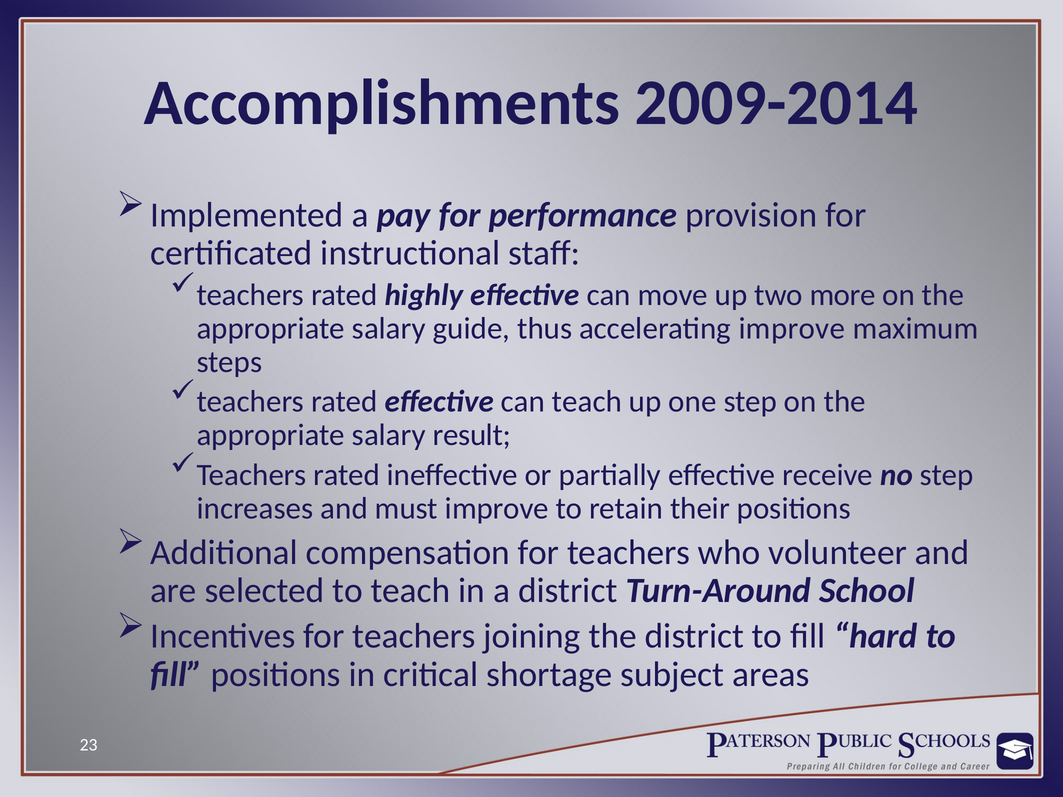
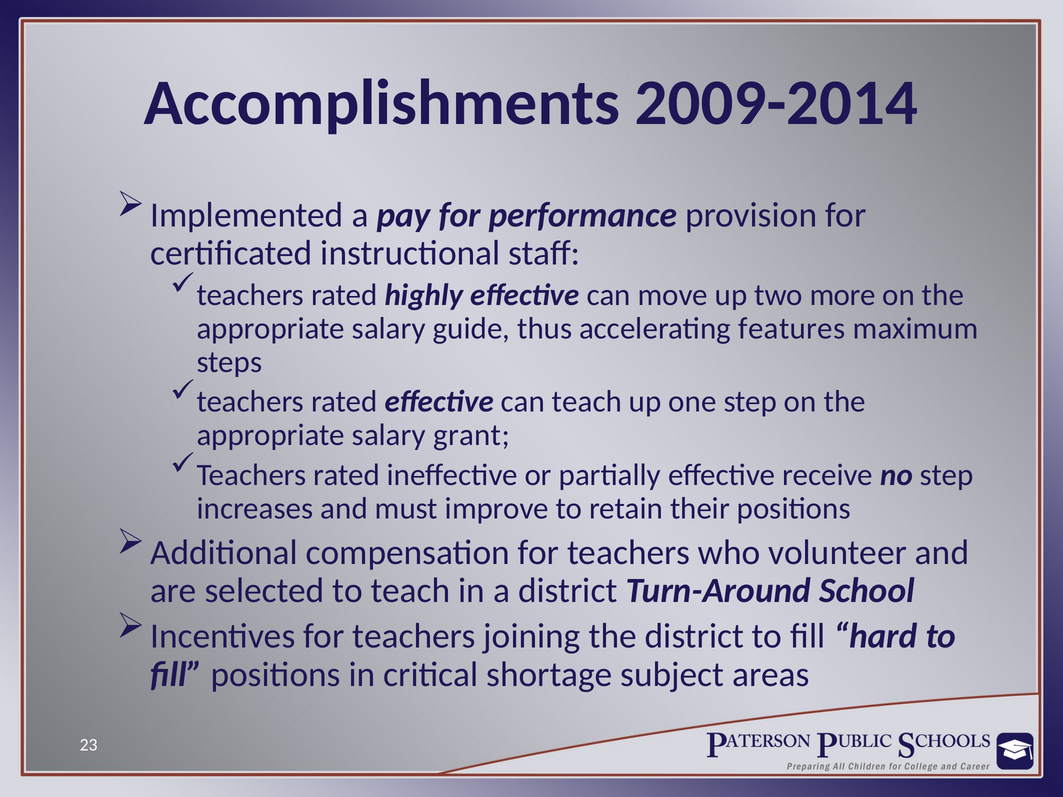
accelerating improve: improve -> features (792, 328)
result: result -> grant (472, 435)
